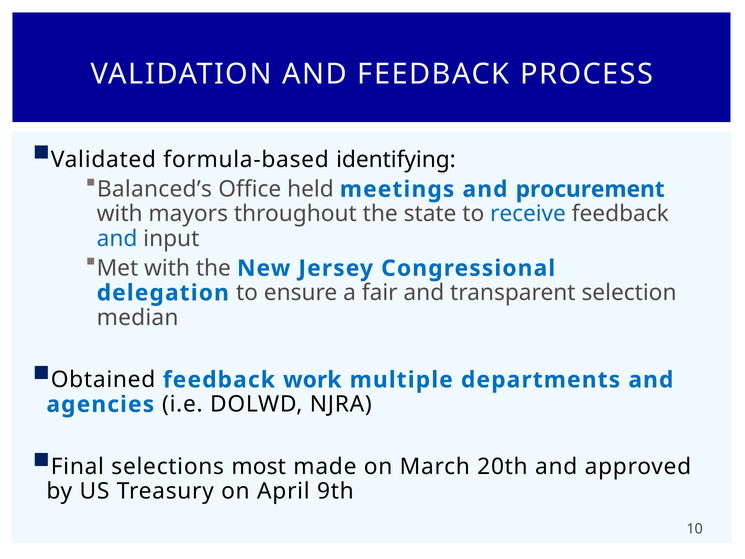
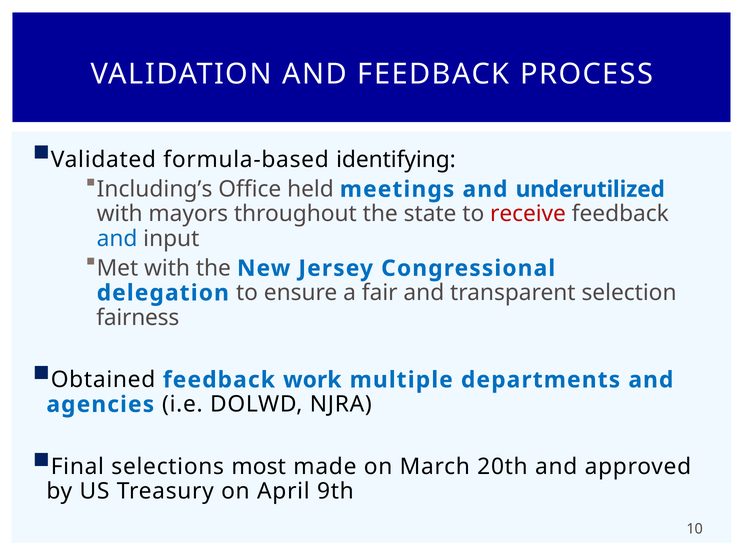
Balanced’s: Balanced’s -> Including’s (155, 189)
procurement: procurement -> underutilized (590, 189)
receive colour: blue -> red (528, 214)
median: median -> fairness (138, 317)
